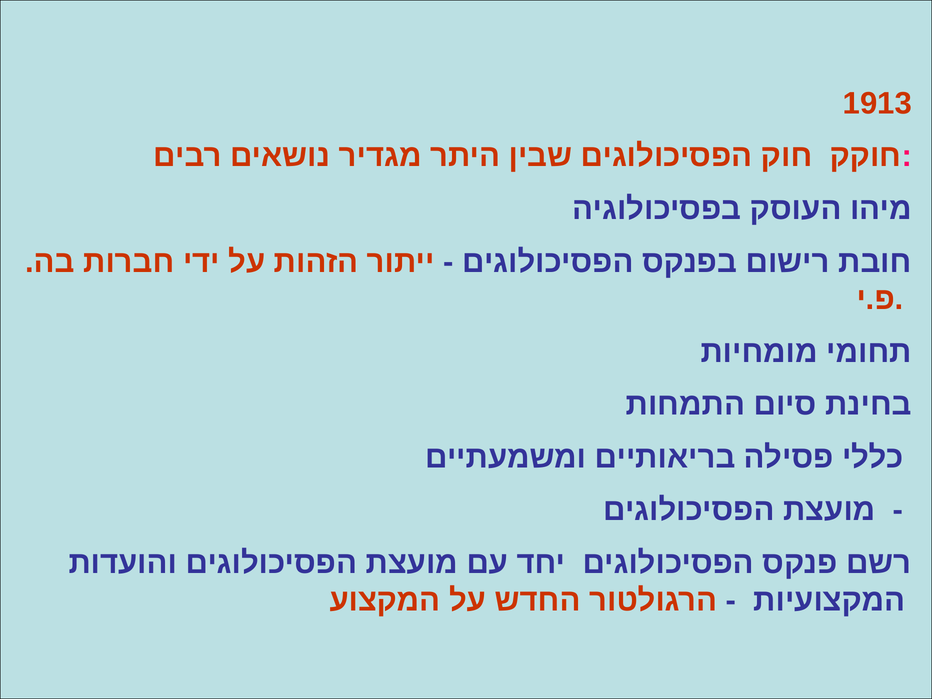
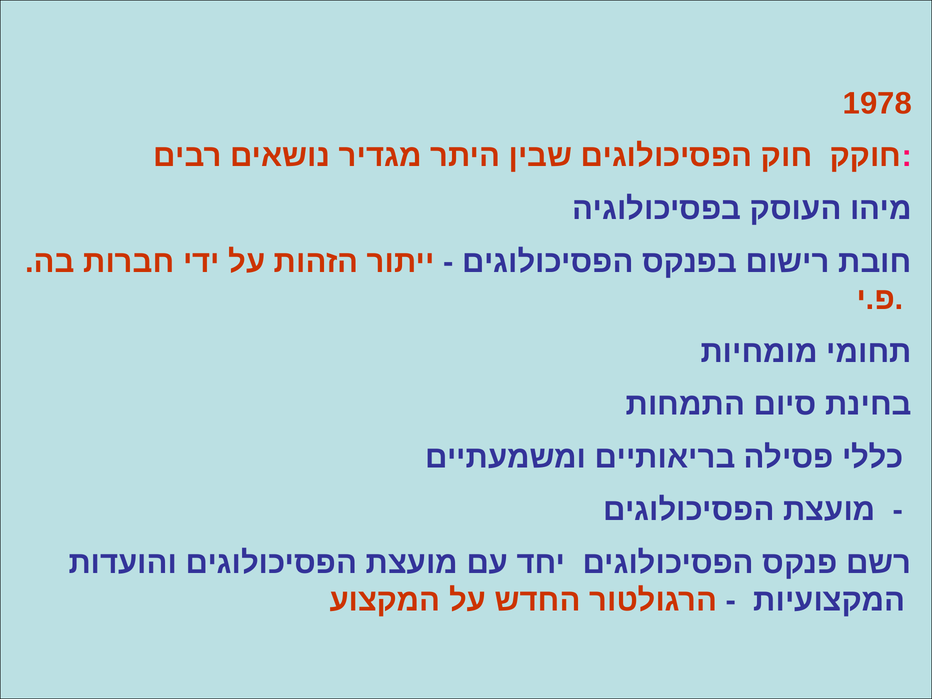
1913: 1913 -> 1978 (877, 103)
